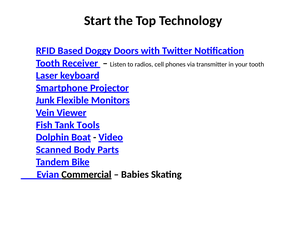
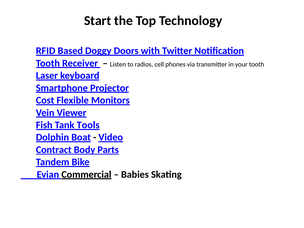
Junk: Junk -> Cost (45, 100)
Scanned: Scanned -> Contract (54, 150)
